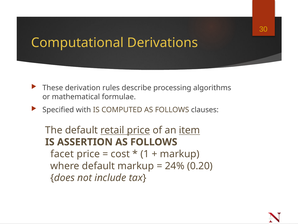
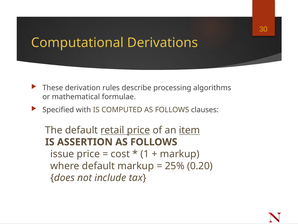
facet: facet -> issue (62, 154)
24%: 24% -> 25% (175, 166)
